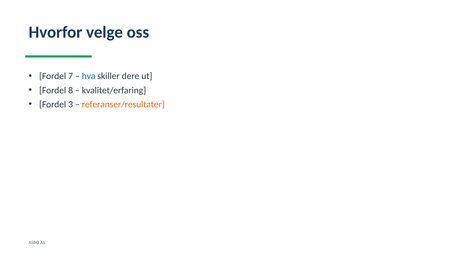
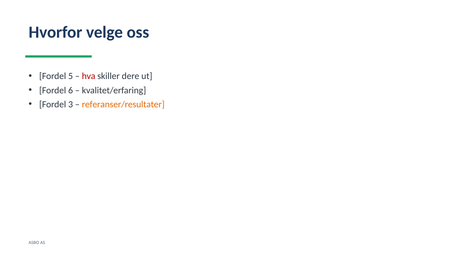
7: 7 -> 5 (71, 76)
hva colour: blue -> red (89, 76)
8: 8 -> 6 (71, 90)
